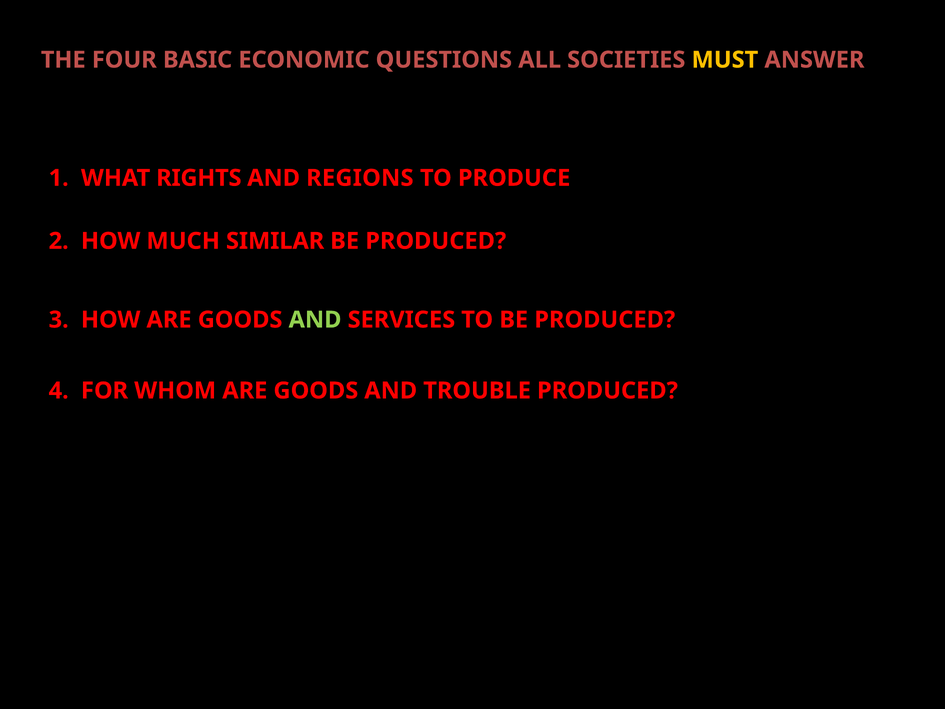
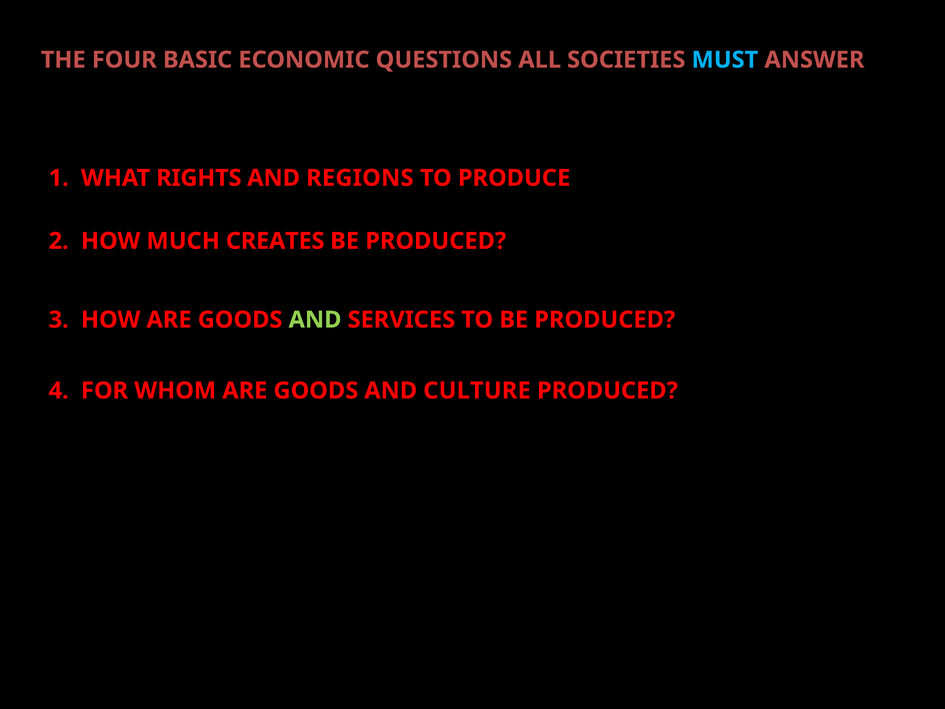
MUST colour: yellow -> light blue (725, 60)
SIMILAR: SIMILAR -> CREATES (275, 241)
TROUBLE: TROUBLE -> CULTURE (477, 391)
